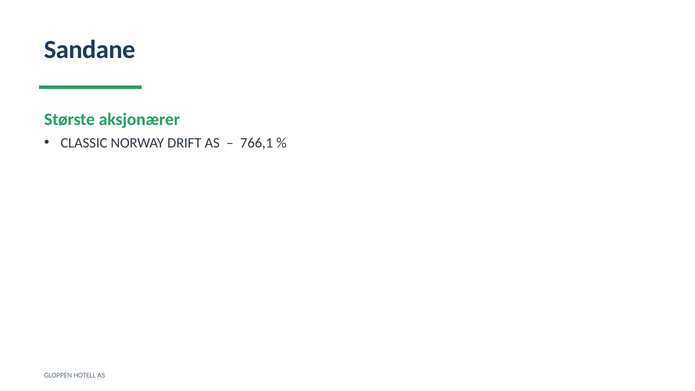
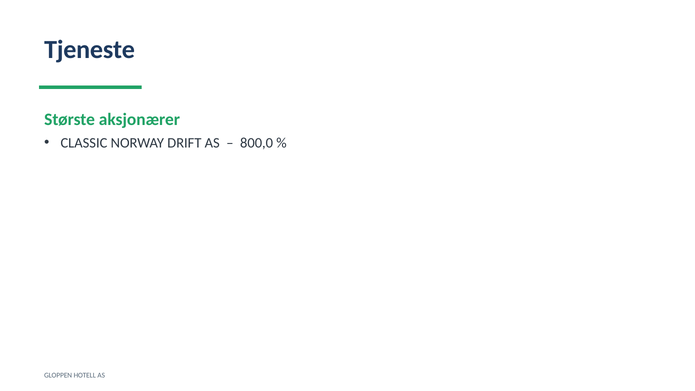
Sandane: Sandane -> Tjeneste (90, 50)
766,1: 766,1 -> 800,0 (257, 143)
